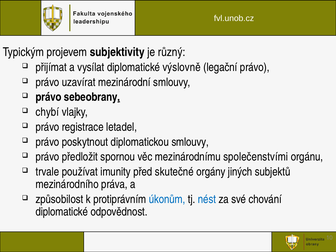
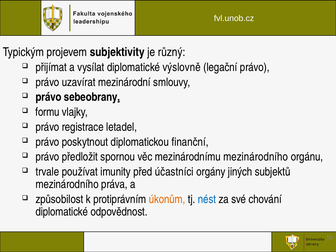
chybí: chybí -> formu (47, 112)
diplomatickou smlouvy: smlouvy -> finanční (190, 142)
mezinárodnímu společenstvími: společenstvími -> mezinárodního (256, 157)
skutečné: skutečné -> účastníci (174, 172)
úkonům colour: blue -> orange (167, 199)
